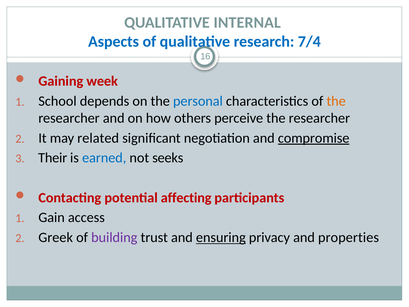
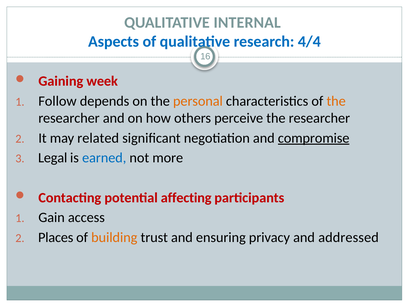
7/4: 7/4 -> 4/4 (309, 42)
School: School -> Follow (57, 101)
personal colour: blue -> orange (198, 101)
Their: Their -> Legal (53, 158)
seeks: seeks -> more (168, 158)
Greek: Greek -> Places (56, 237)
building colour: purple -> orange (114, 237)
ensuring underline: present -> none (221, 237)
properties: properties -> addressed (349, 237)
